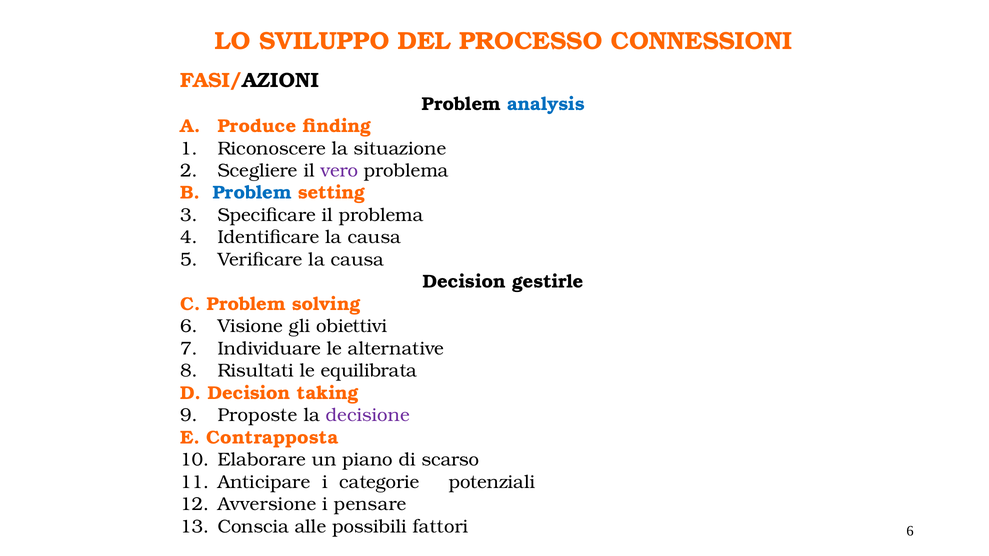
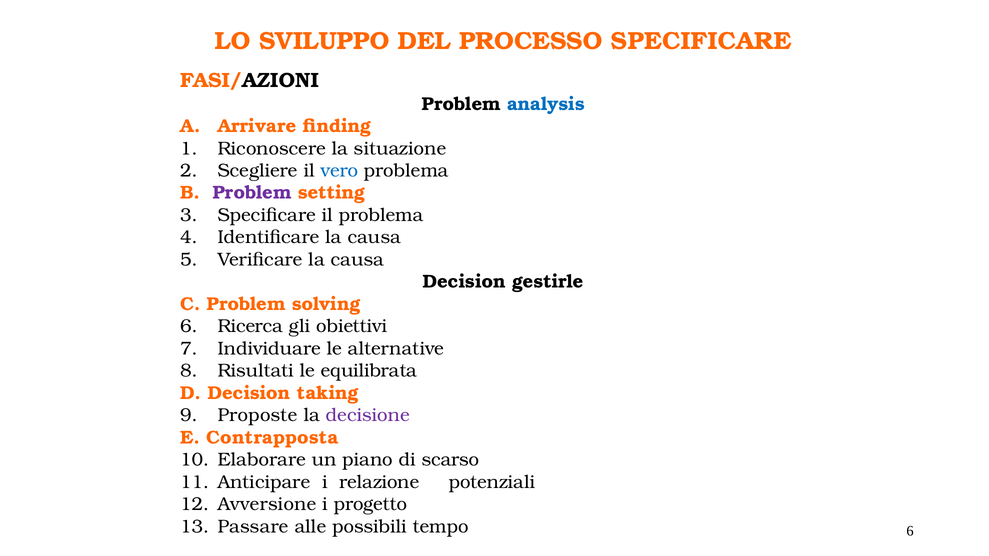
PROCESSO CONNESSIONI: CONNESSIONI -> SPECIFICARE (701, 41)
Produce: Produce -> Arrivare (257, 126)
vero colour: purple -> blue (339, 171)
Problem colour: blue -> purple (252, 193)
Visione: Visione -> Ricerca (250, 326)
categorie: categorie -> relazione (379, 482)
pensare: pensare -> progetto (370, 505)
Conscia: Conscia -> Passare (253, 527)
fattori: fattori -> tempo (441, 527)
